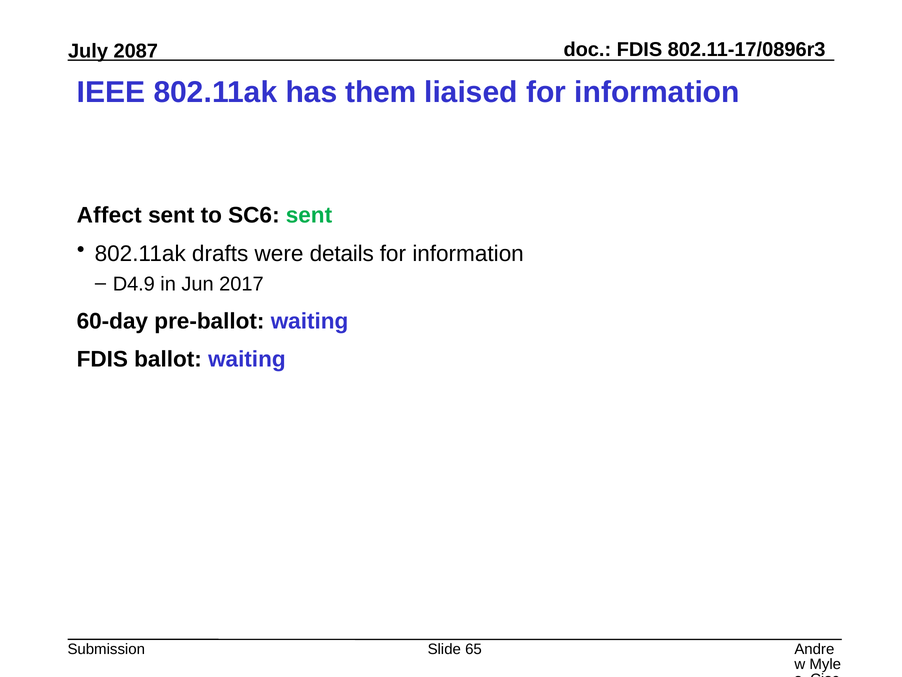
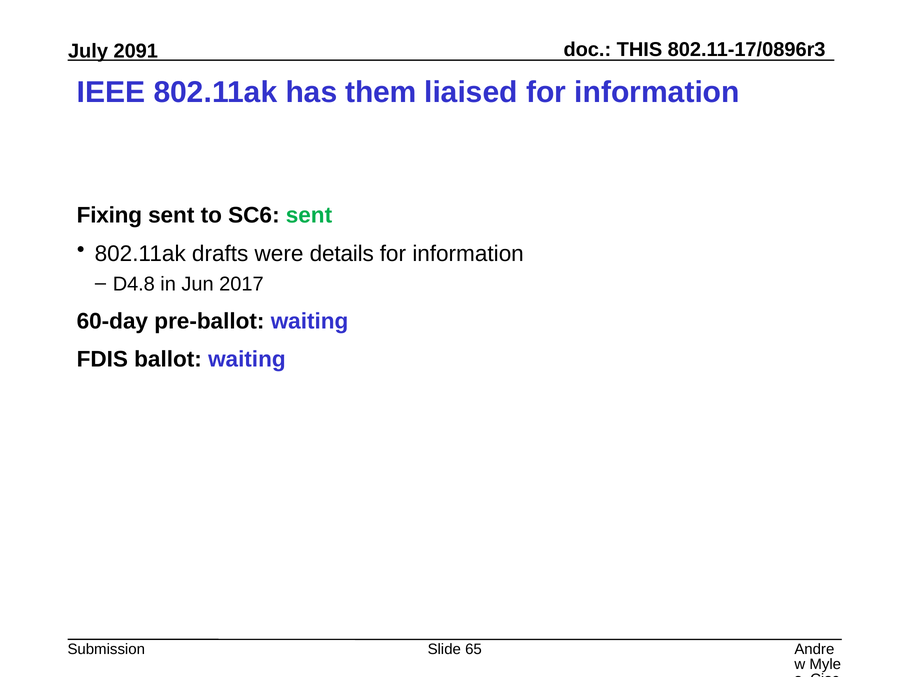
FDIS: FDIS -> THIS (639, 49)
2087: 2087 -> 2091 (136, 51)
Affect: Affect -> Fixing (109, 215)
D4.9: D4.9 -> D4.8 (134, 284)
